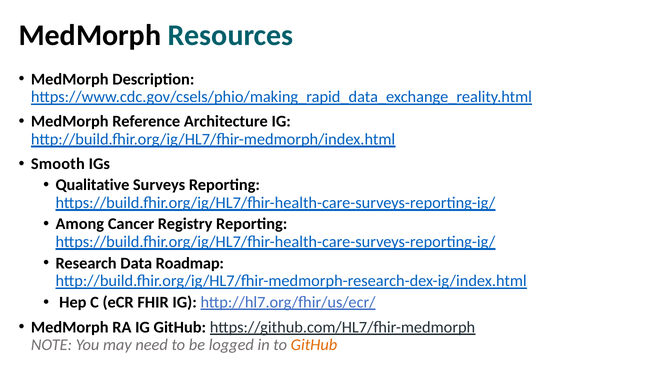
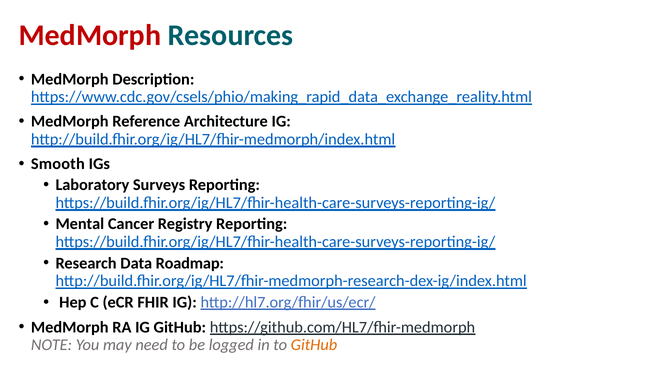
MedMorph colour: black -> red (90, 35)
Qualitative: Qualitative -> Laboratory (92, 185)
Among: Among -> Mental (80, 224)
